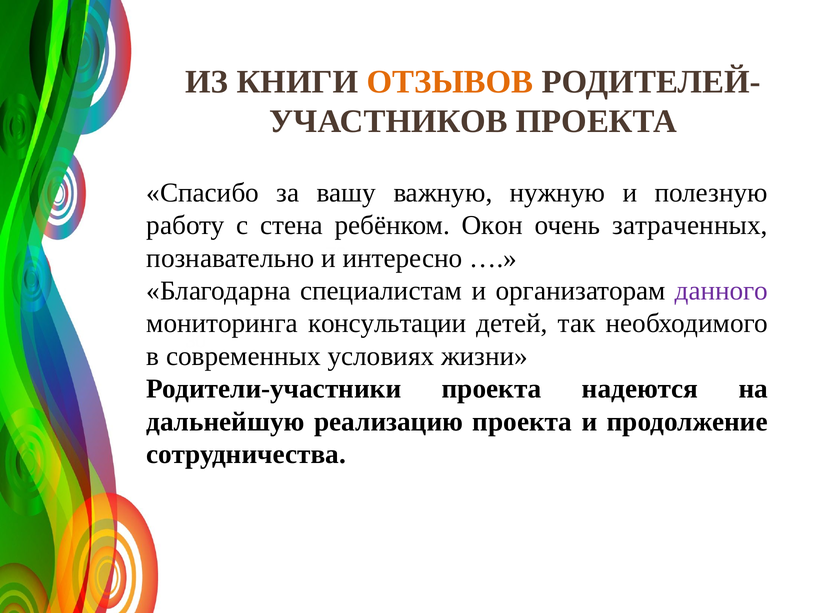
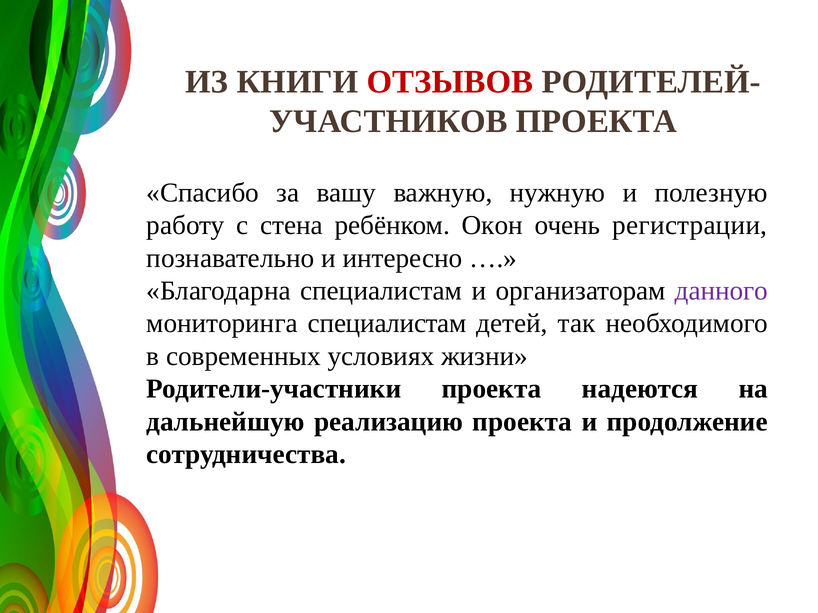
ОТЗЫВОВ colour: orange -> red (450, 82)
затраченных: затраченных -> регистрации (690, 226)
мониторинга консультации: консультации -> специалистам (387, 324)
